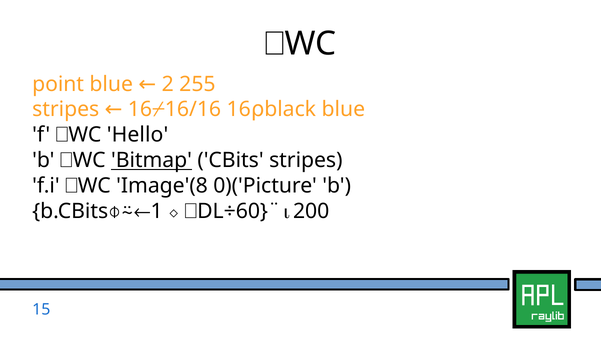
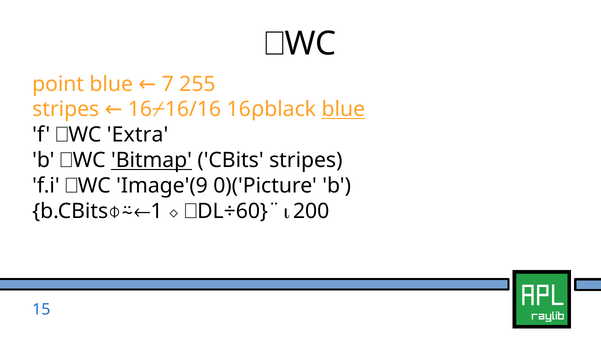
2: 2 -> 7 (168, 84)
blue underline: none -> present (343, 110)
Hello: Hello -> Extra (138, 135)
Image'(8: Image'(8 -> Image'(9 (162, 186)
